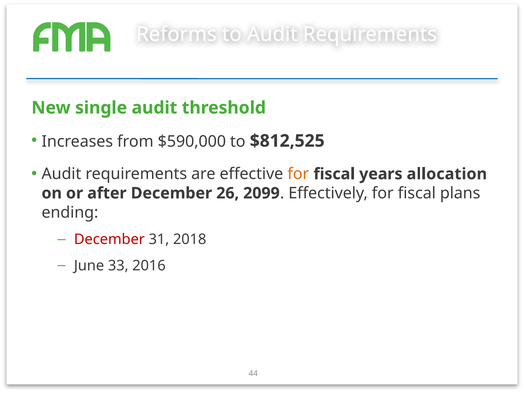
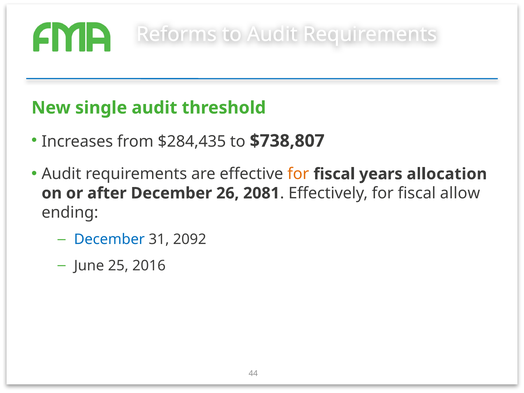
$590,000: $590,000 -> $284,435 (192, 141)
$812,525: $812,525 -> $738,807 (287, 141)
2099: 2099 -> 2081 (261, 193)
plans: plans -> allow (460, 193)
December colour: red -> blue (109, 239)
2018: 2018 -> 2092 (190, 239)
33: 33 -> 25 (118, 266)
